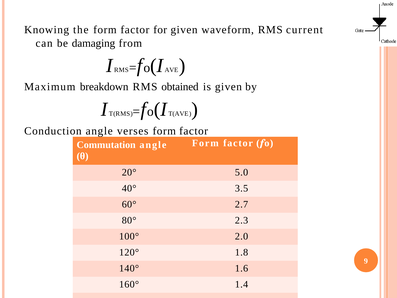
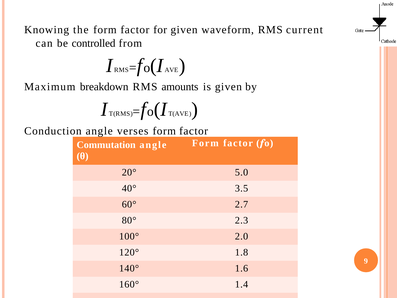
damaging: damaging -> controlled (94, 43)
obtained: obtained -> amounts (180, 87)
